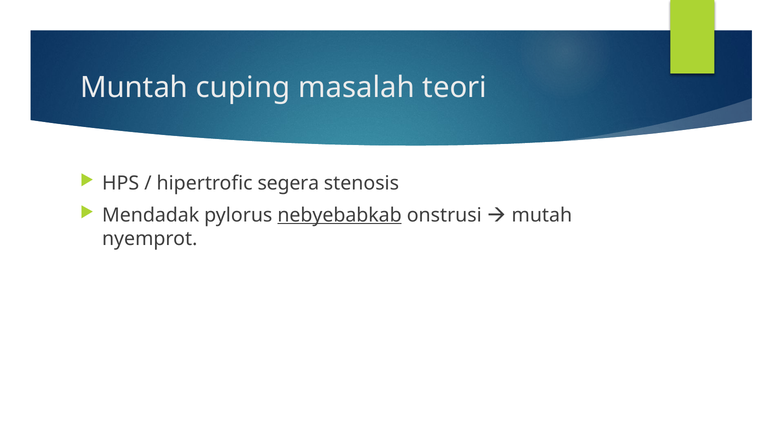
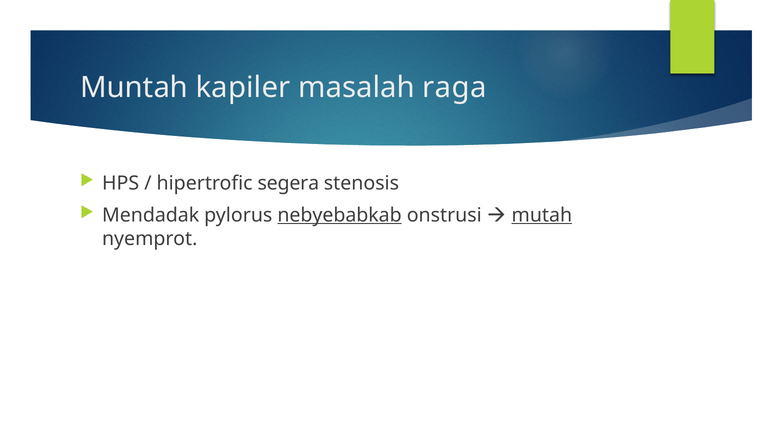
cuping: cuping -> kapiler (243, 87)
teori: teori -> raga (454, 87)
mutah underline: none -> present (542, 215)
